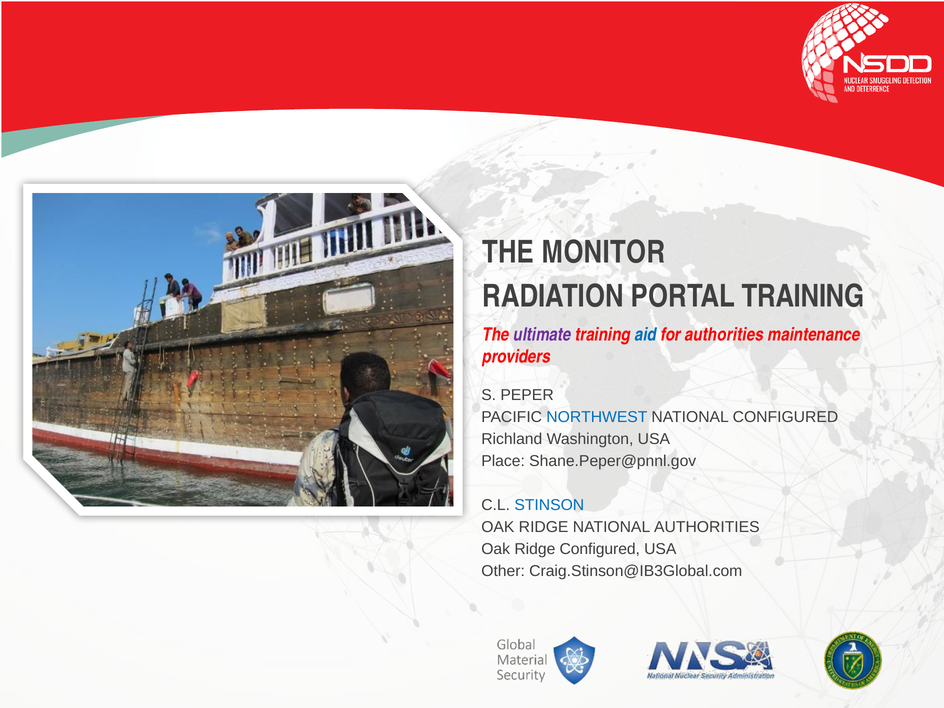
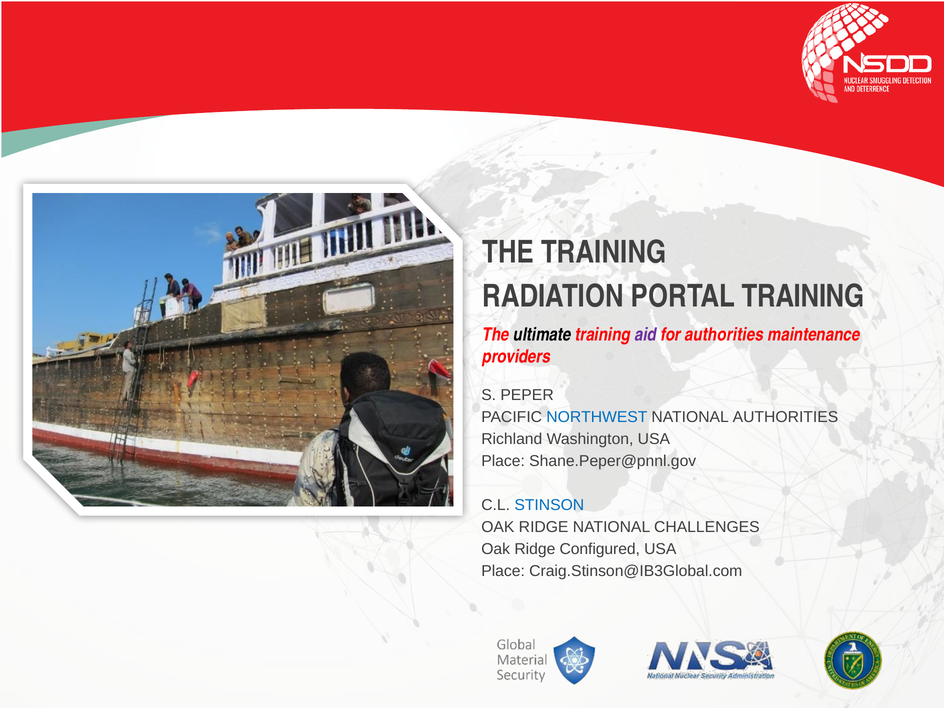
THE MONITOR: MONITOR -> TRAINING (604, 252)
ultimate colour: purple -> black (542, 335)
aid colour: blue -> purple (646, 335)
NATIONAL CONFIGURED: CONFIGURED -> AUTHORITIES (785, 417)
NATIONAL AUTHORITIES: AUTHORITIES -> CHALLENGES (707, 527)
Other: Other -> Place (503, 571)
